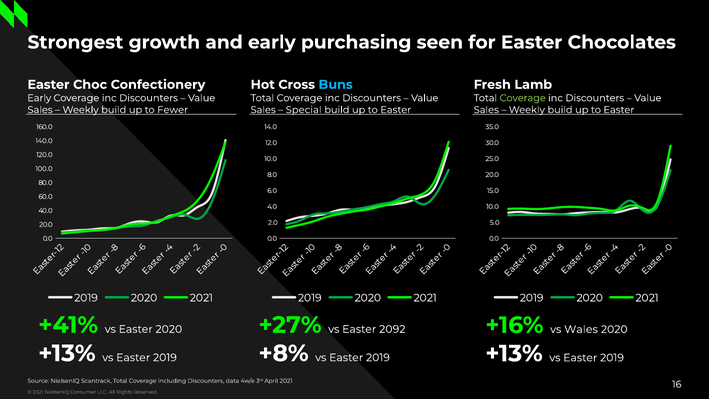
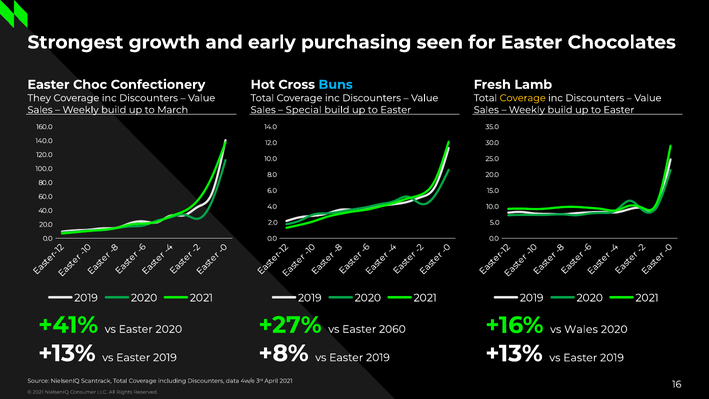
Early: Early -> They (39, 98)
Coverage colour: light green -> yellow (523, 98)
Fewer: Fewer -> March (173, 110)
2092: 2092 -> 2060 (392, 329)
